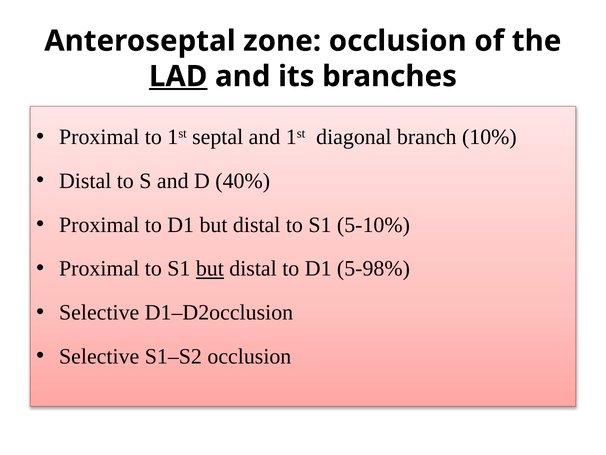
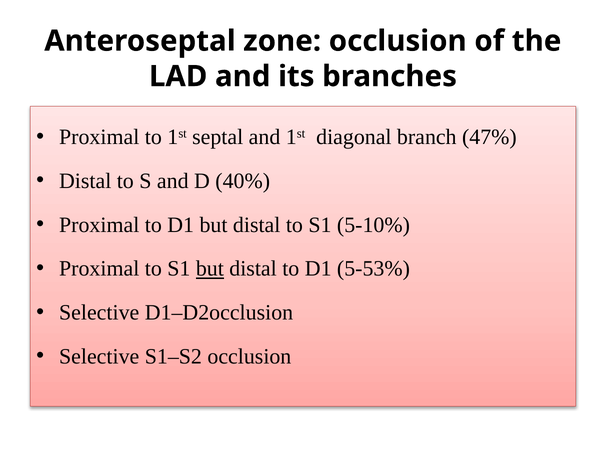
LAD underline: present -> none (178, 76)
10%: 10% -> 47% (489, 137)
5-98%: 5-98% -> 5-53% (373, 268)
